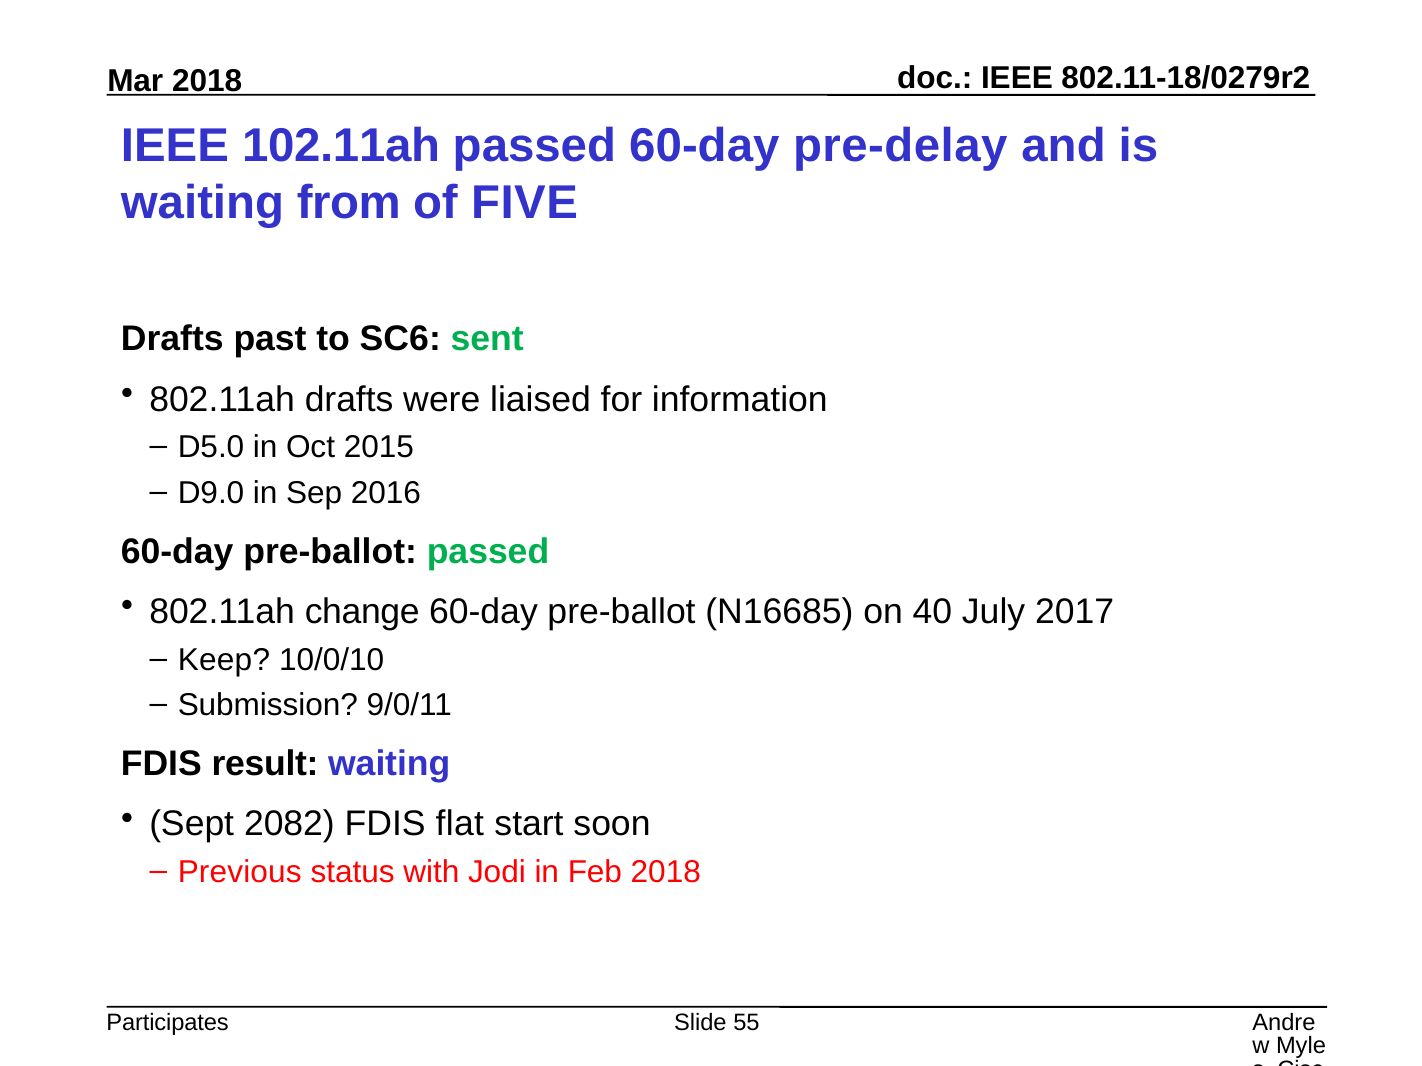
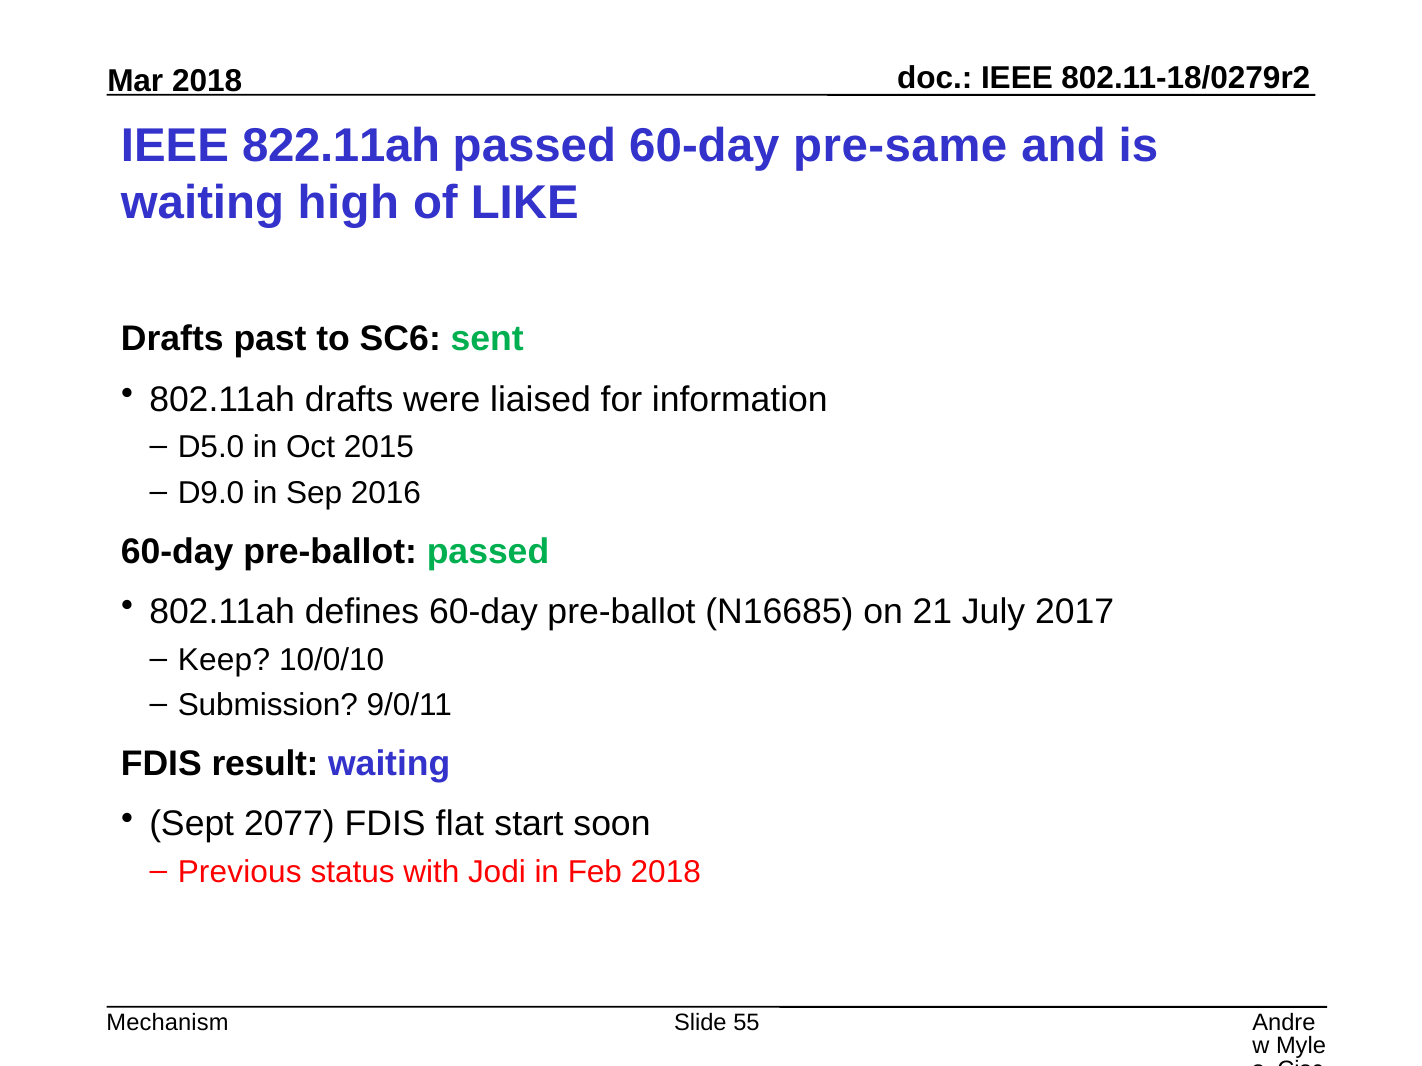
102.11ah: 102.11ah -> 822.11ah (341, 146)
pre-delay: pre-delay -> pre-same (900, 146)
from: from -> high (348, 202)
FIVE: FIVE -> LIKE (525, 202)
change: change -> defines (362, 612)
40: 40 -> 21 (932, 612)
2082: 2082 -> 2077 (289, 825)
Participates: Participates -> Mechanism (167, 1023)
